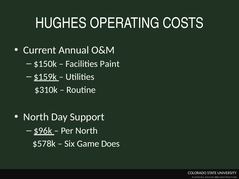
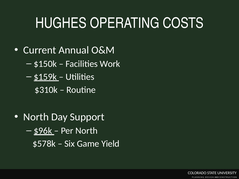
Paint: Paint -> Work (110, 64)
Does: Does -> Yield (110, 144)
